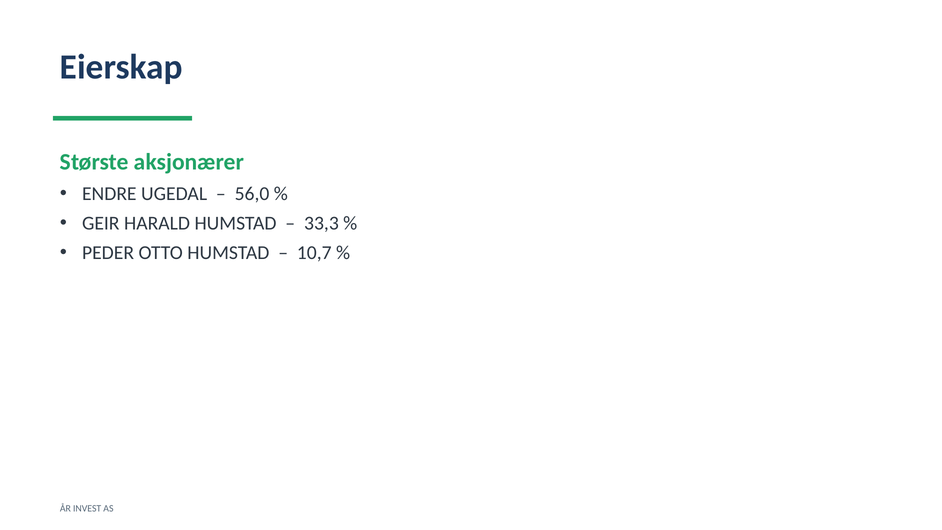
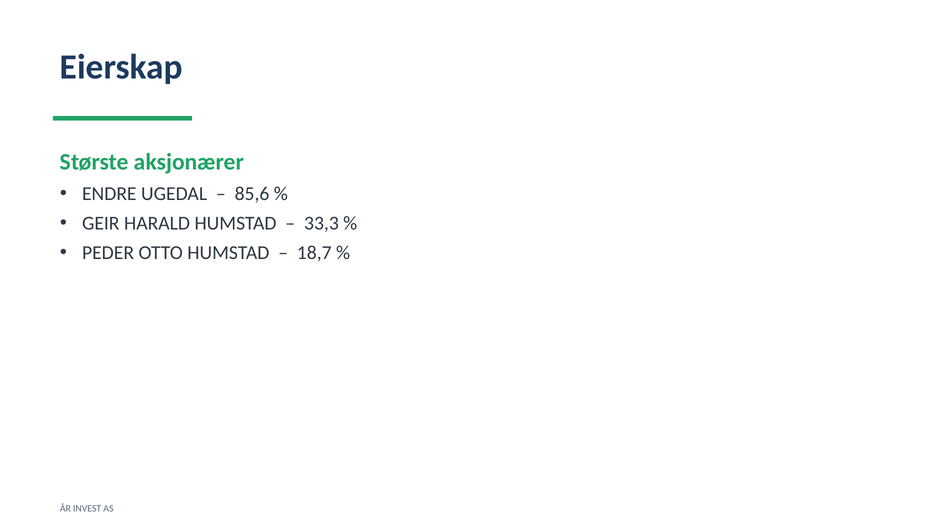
56,0: 56,0 -> 85,6 (252, 194)
10,7: 10,7 -> 18,7 (314, 253)
